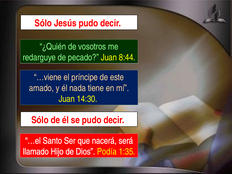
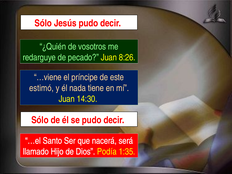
8:44: 8:44 -> 8:26 (127, 57)
amado: amado -> estimó (41, 88)
